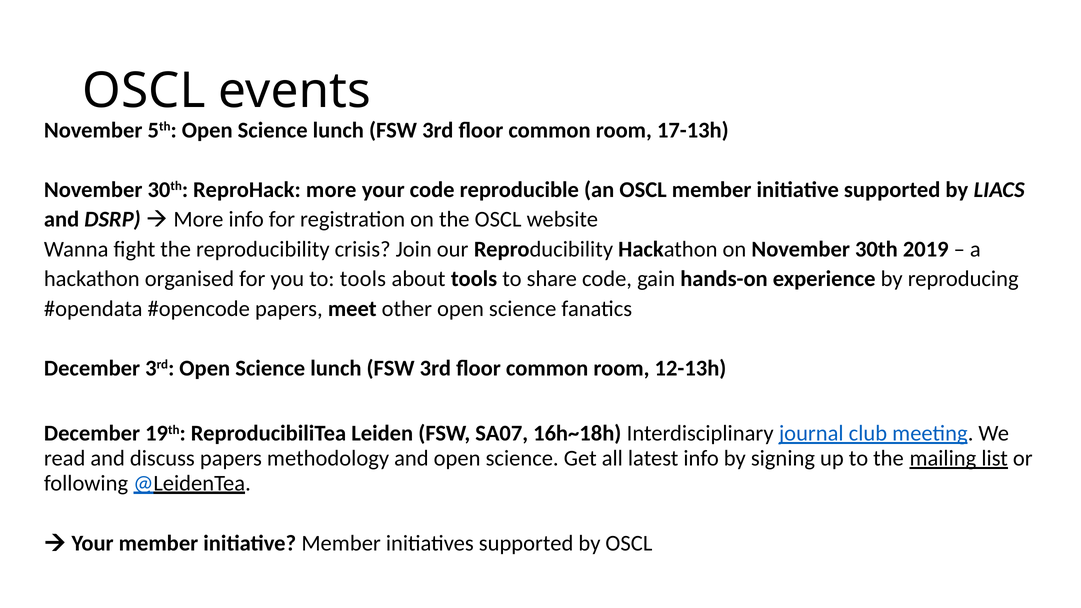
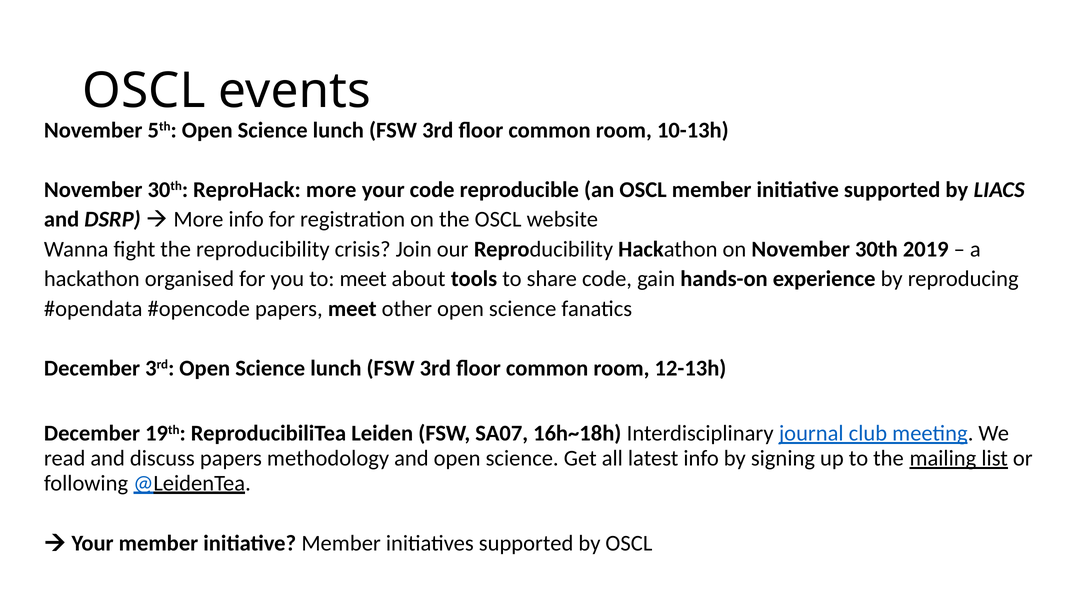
17-13h: 17-13h -> 10-13h (693, 130)
to tools: tools -> meet (363, 279)
